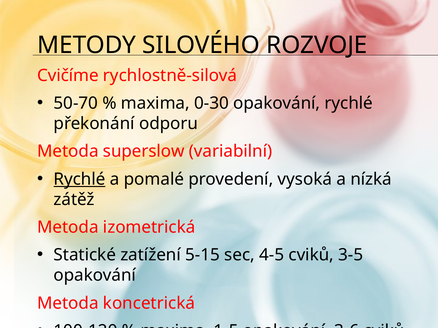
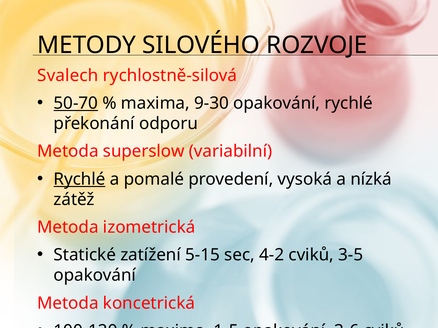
Cvičíme: Cvičíme -> Svalech (68, 76)
50-70 underline: none -> present (76, 103)
0-30: 0-30 -> 9-30 (211, 103)
4-5: 4-5 -> 4-2 (272, 255)
